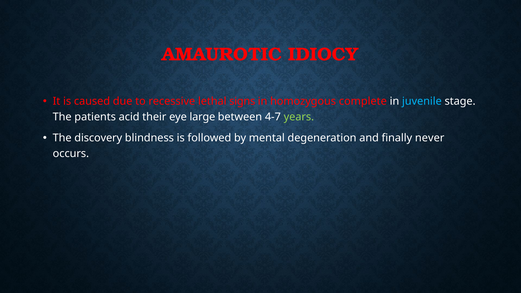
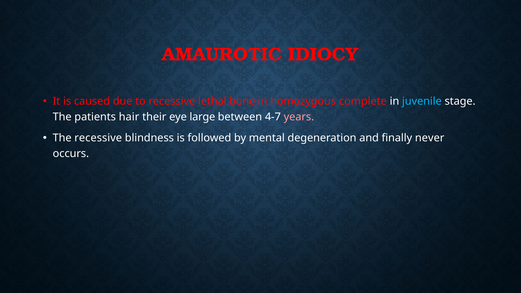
signs: signs -> bone (242, 101)
acid: acid -> hair (129, 117)
years colour: light green -> pink (299, 117)
The discovery: discovery -> recessive (98, 138)
